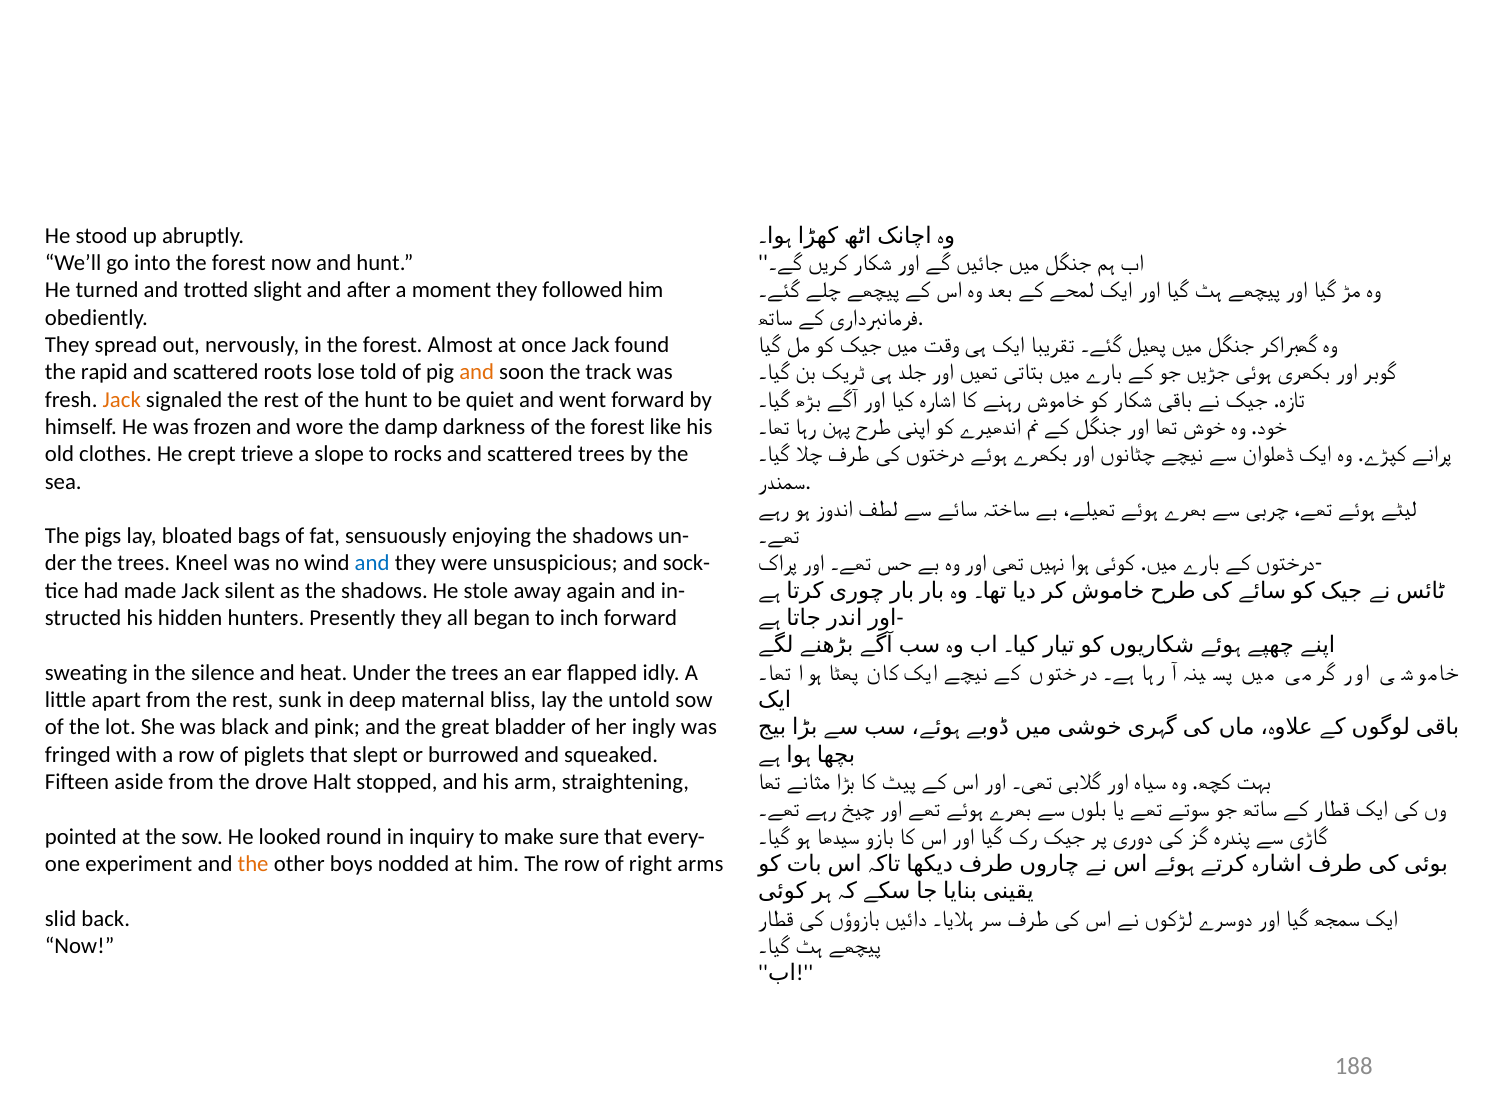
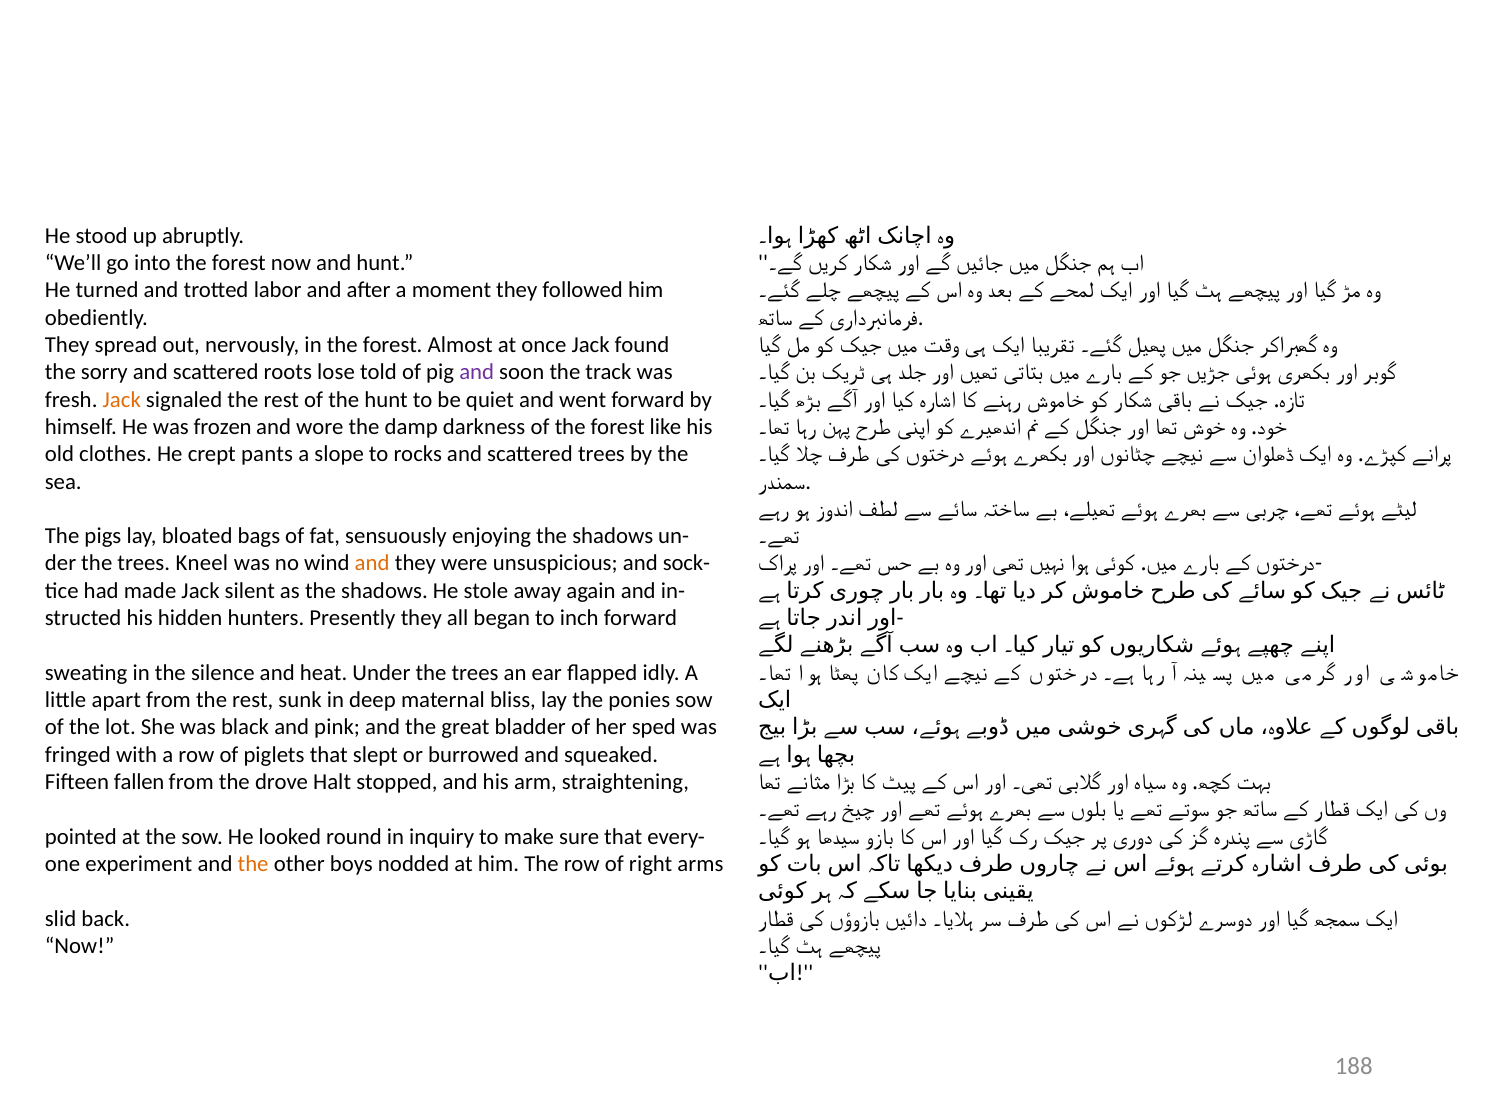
slight: slight -> labor (278, 290)
rapid: rapid -> sorry (104, 372)
and colour: orange -> purple (477, 372)
trieve: trieve -> pants (267, 454)
and colour: blue -> orange (372, 564)
untold: untold -> ponies (639, 700)
ingly: ingly -> sped (654, 728)
aside: aside -> fallen (139, 782)
